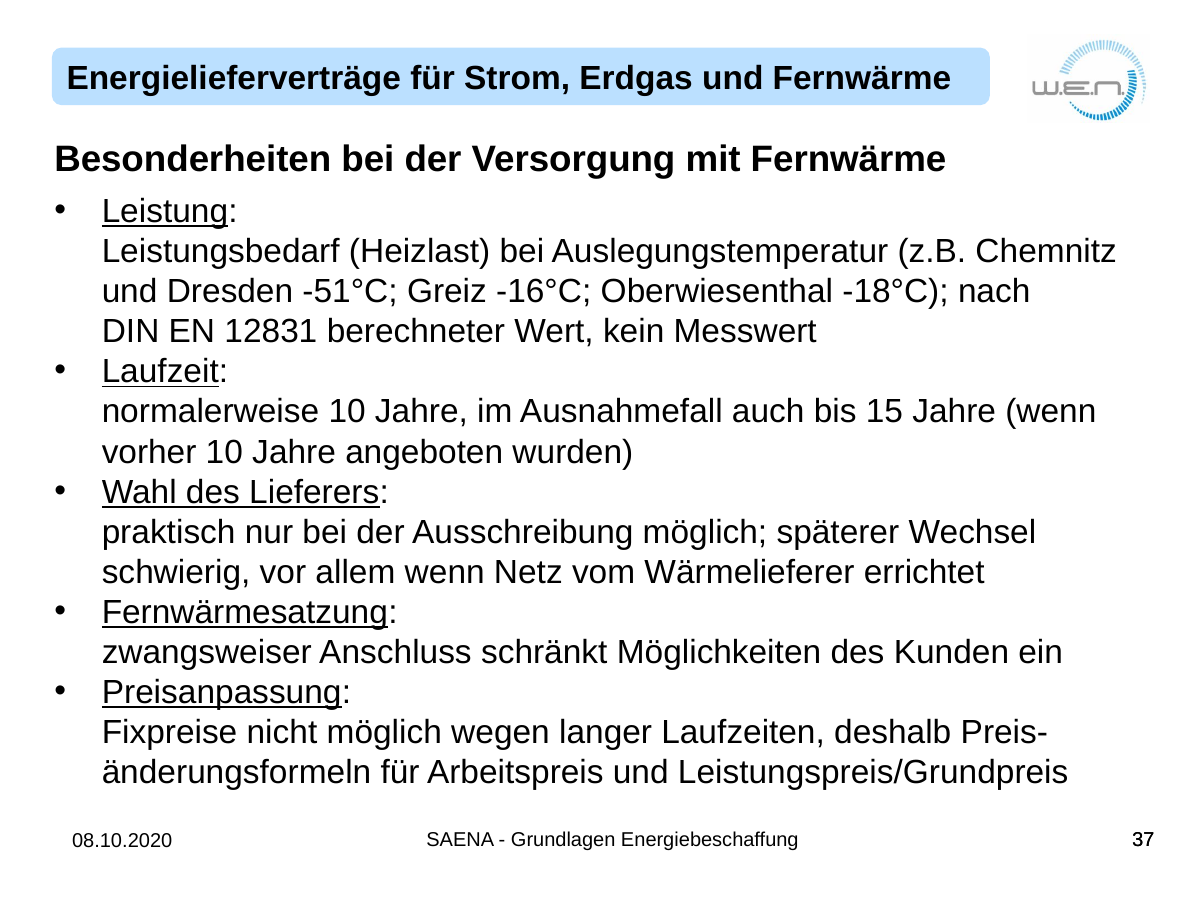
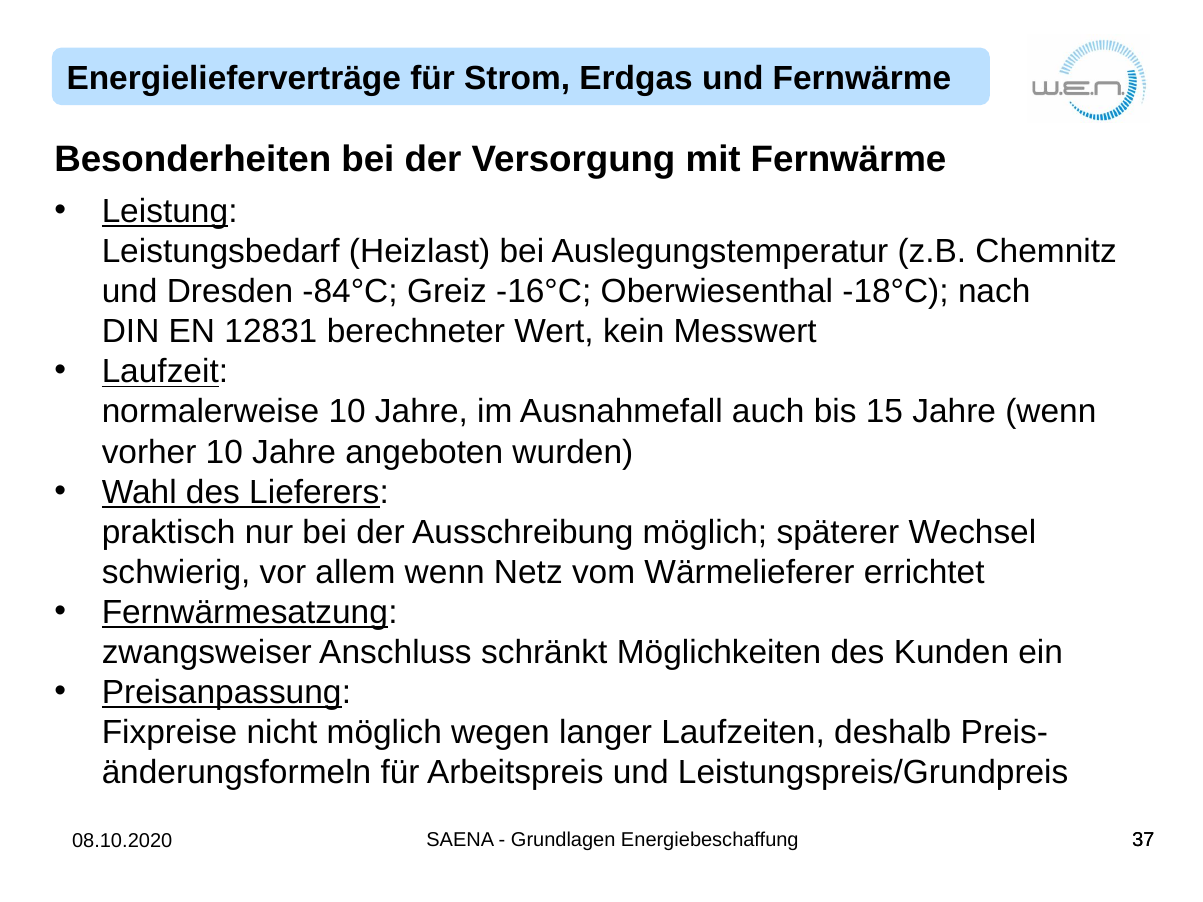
-51°C: -51°C -> -84°C (350, 292)
